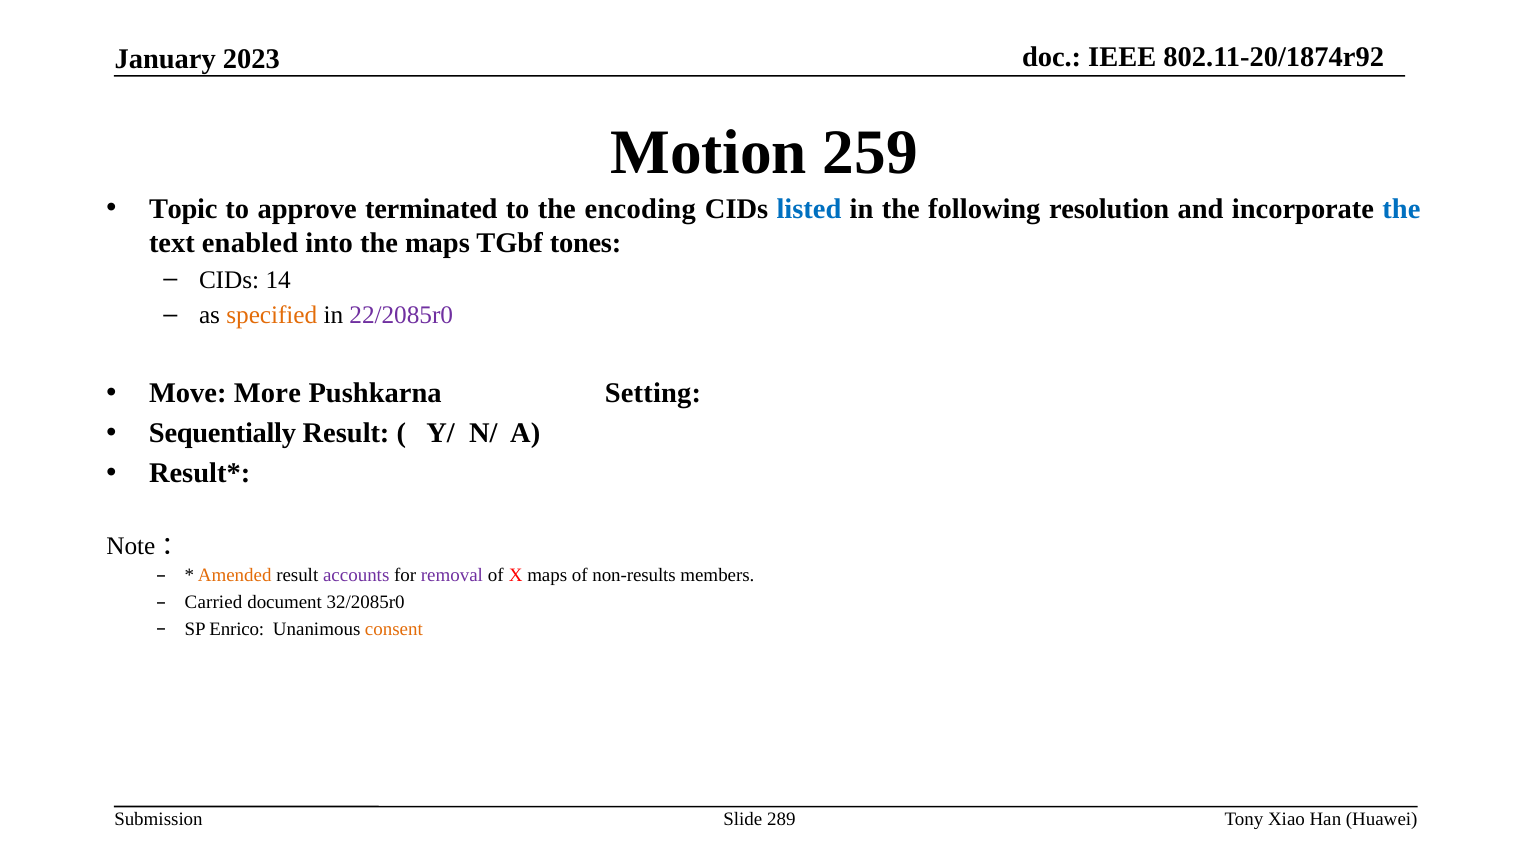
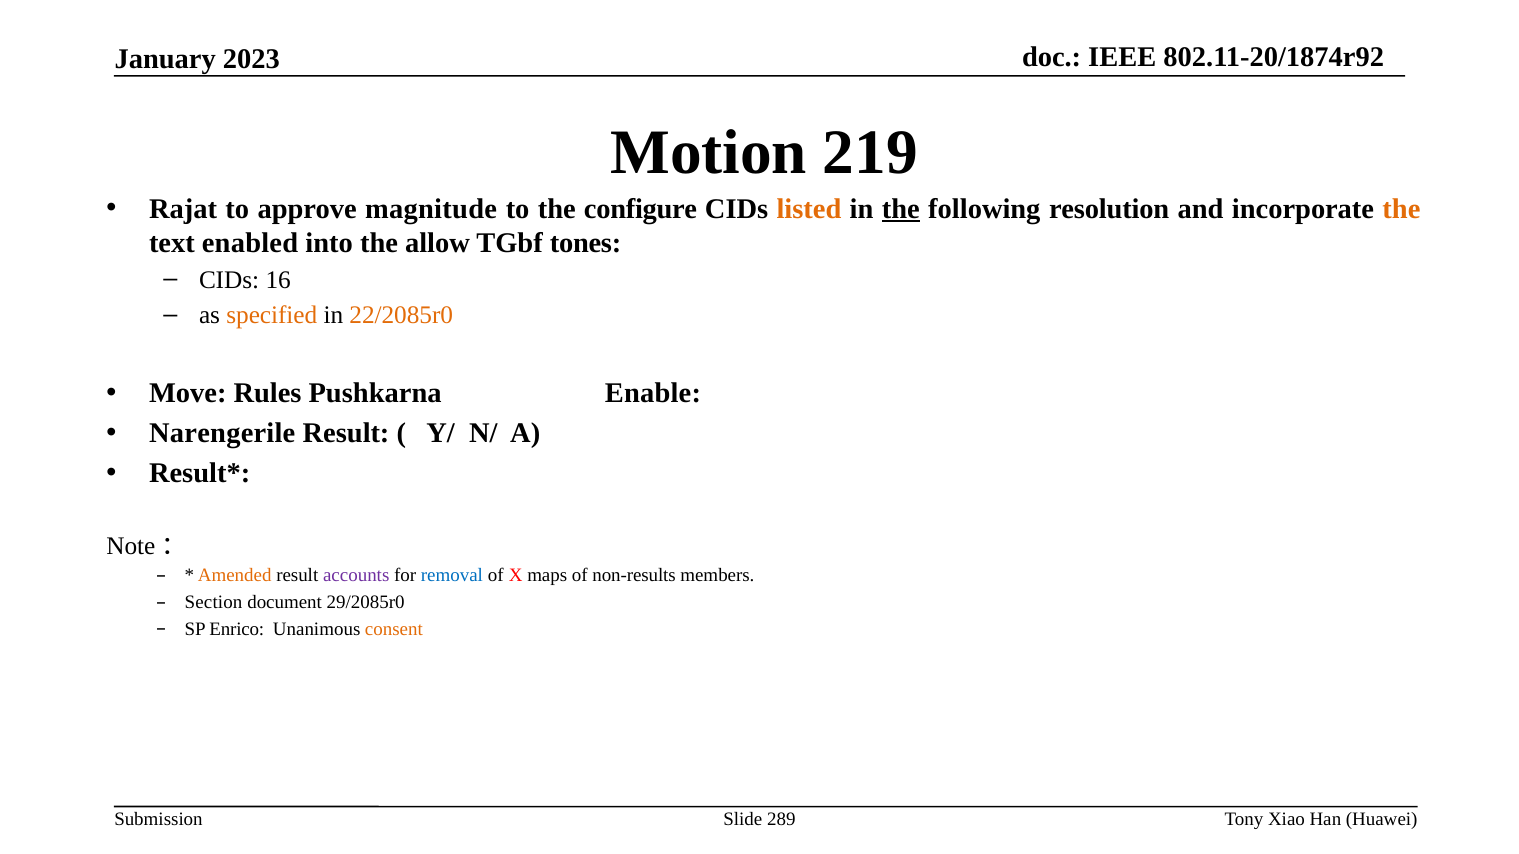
259: 259 -> 219 (870, 153)
Topic: Topic -> Rajat (183, 209)
terminated: terminated -> magnitude (431, 209)
encoding: encoding -> configure (641, 209)
listed colour: blue -> orange (809, 209)
the underline: none -> present (901, 209)
the colour: blue -> orange (1401, 209)
the maps: maps -> allow (437, 243)
14: 14 -> 16 (278, 280)
22/2085r0 colour: purple -> orange (401, 316)
More: More -> Rules (268, 394)
Setting: Setting -> Enable (653, 394)
Sequentially: Sequentially -> Narengerile (222, 434)
removal colour: purple -> blue (452, 576)
Carried: Carried -> Section (214, 603)
32/2085r0: 32/2085r0 -> 29/2085r0 (366, 603)
